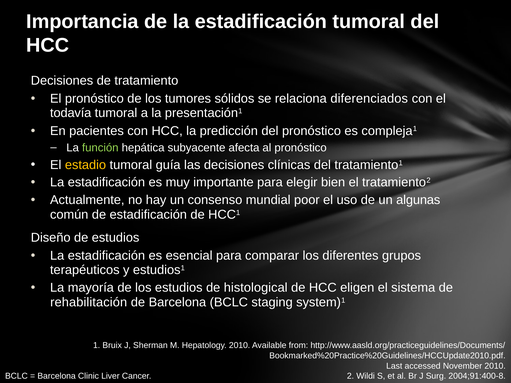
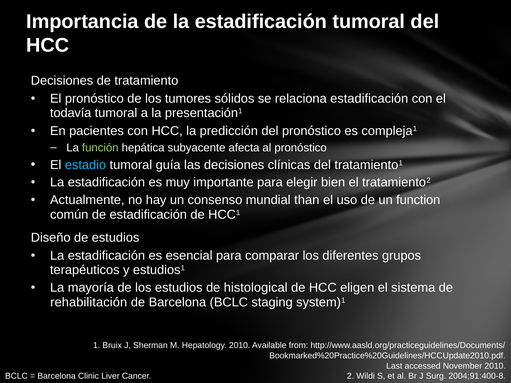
relaciona diferenciados: diferenciados -> estadificación (369, 99)
estadio colour: yellow -> light blue (86, 165)
poor: poor -> than (307, 200)
algunas: algunas -> function (418, 200)
